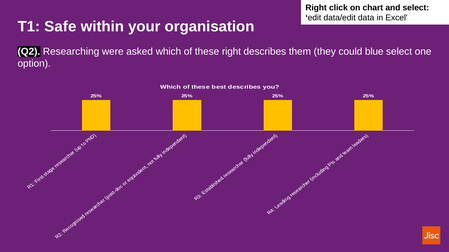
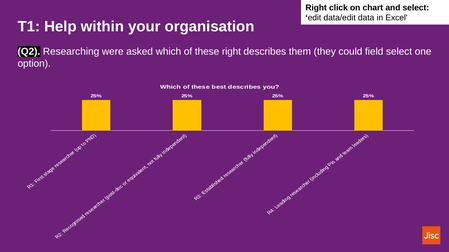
Safe: Safe -> Help (60, 27)
blue: blue -> field (374, 52)
